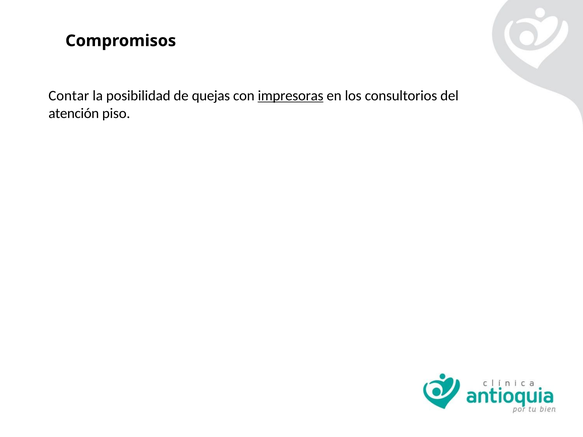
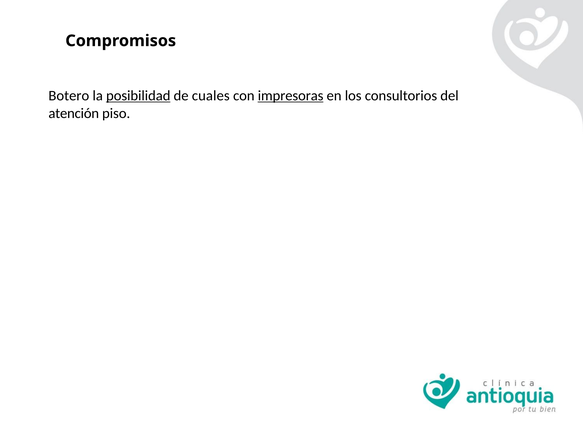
Contar: Contar -> Botero (69, 96)
posibilidad underline: none -> present (138, 96)
quejas: quejas -> cuales (211, 96)
